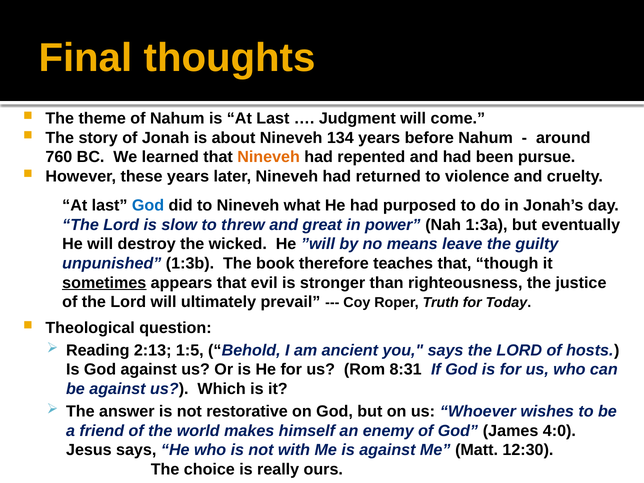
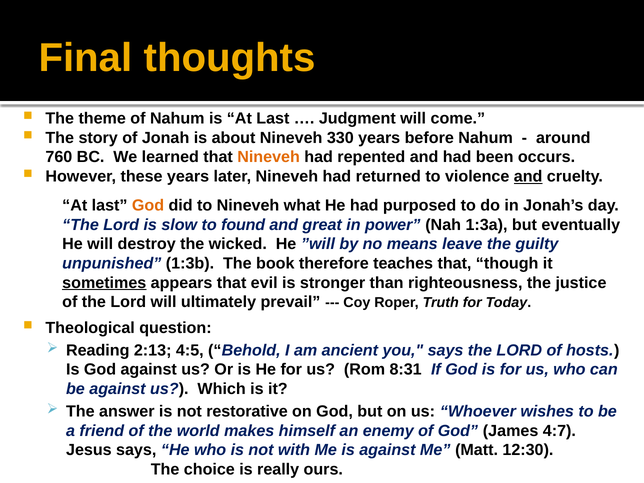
134: 134 -> 330 (340, 138)
pursue: pursue -> occurs (546, 157)
and underline: none -> present (528, 176)
God colour: blue -> orange (148, 205)
threw: threw -> found (243, 225)
1:5: 1:5 -> 4:5 (190, 350)
4:0: 4:0 -> 4:7 (559, 431)
